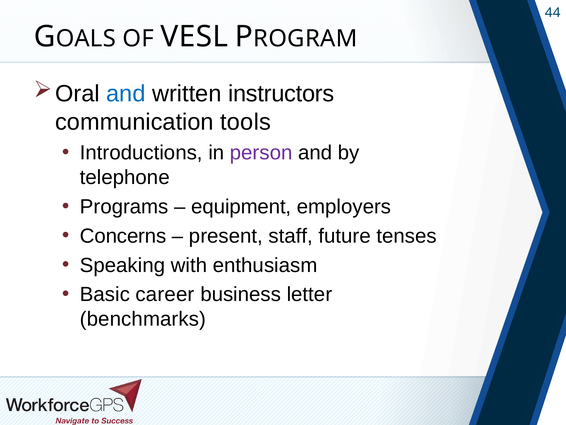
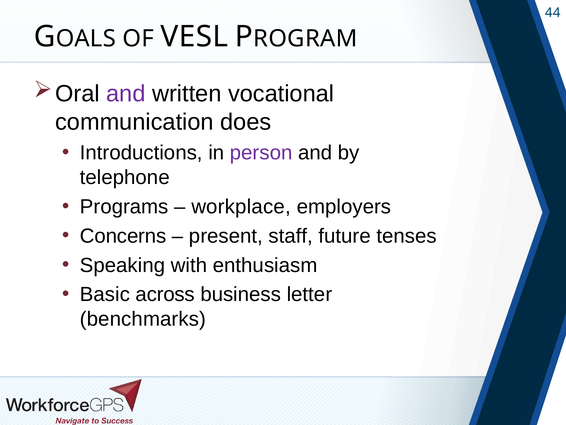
and colour: blue -> purple (126, 93)
instructors: instructors -> vocational (281, 93)
tools: tools -> does (246, 122)
equipment: equipment -> workplace (241, 206)
career: career -> across (165, 294)
